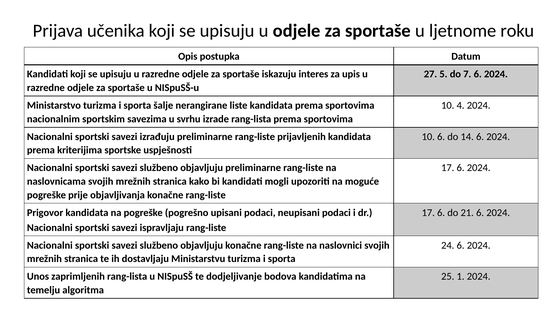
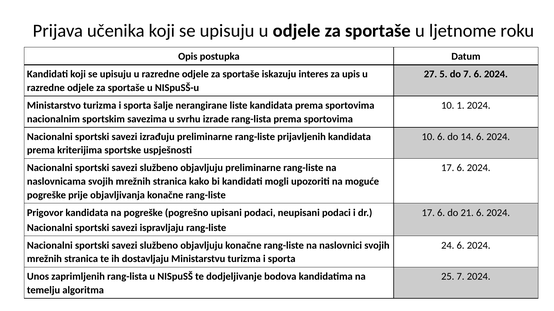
4: 4 -> 1 (461, 106)
25 1: 1 -> 7 (461, 277)
